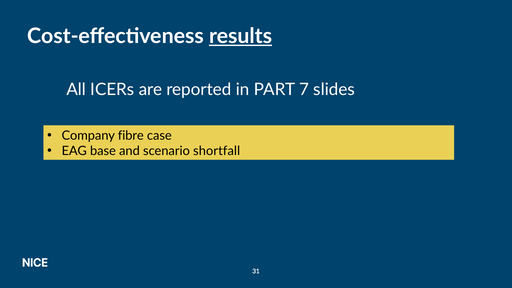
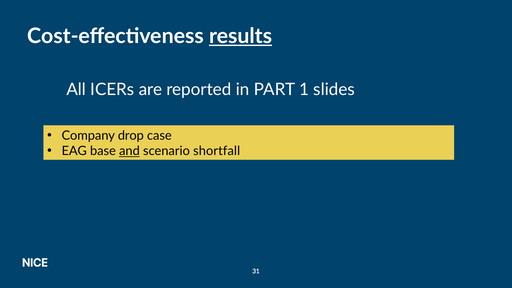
7: 7 -> 1 (304, 89)
fibre: fibre -> drop (131, 136)
and underline: none -> present (129, 151)
